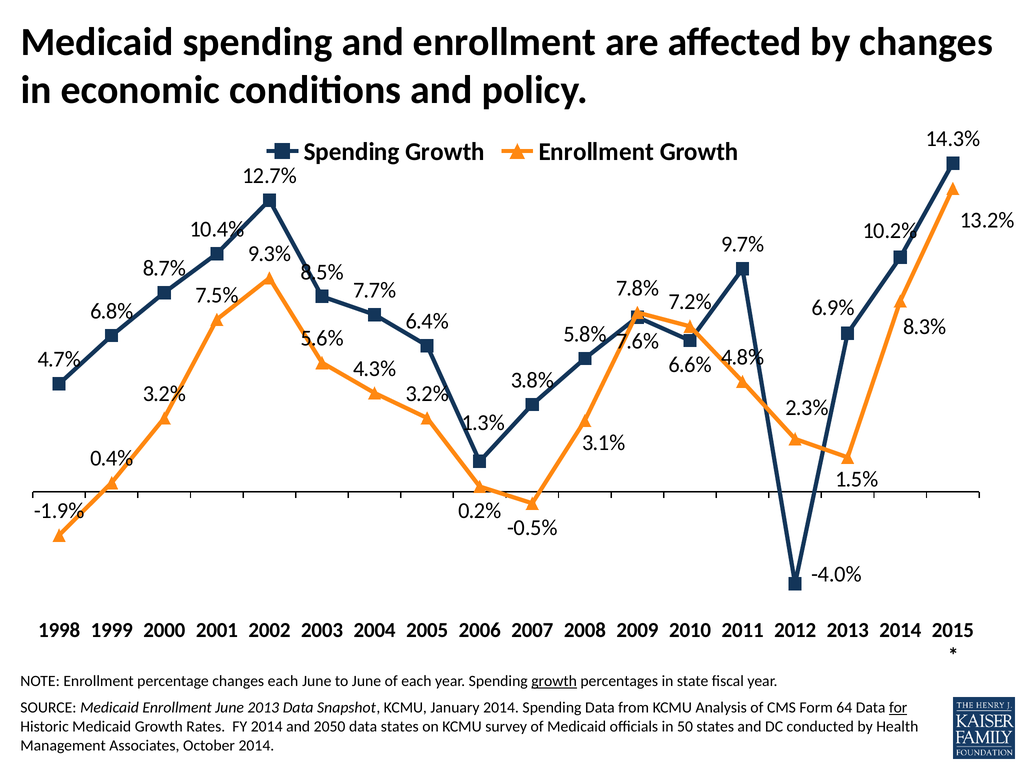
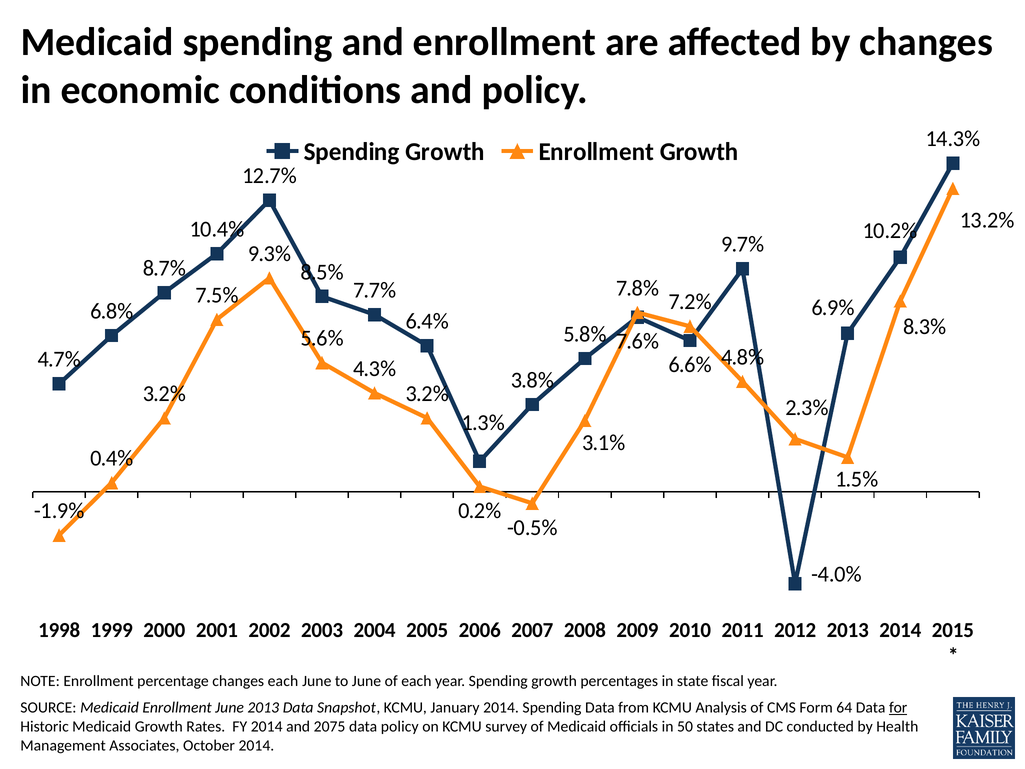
growth underline: present -> none (554, 681)
2050: 2050 -> 2075 (330, 726)
data states: states -> policy (400, 726)
